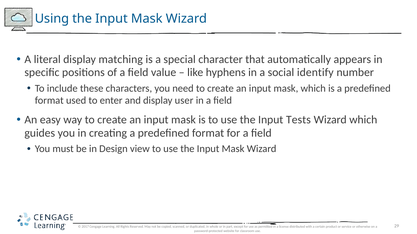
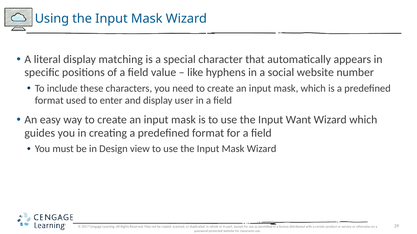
social identify: identify -> website (315, 73)
Tests: Tests -> Want (299, 120)
